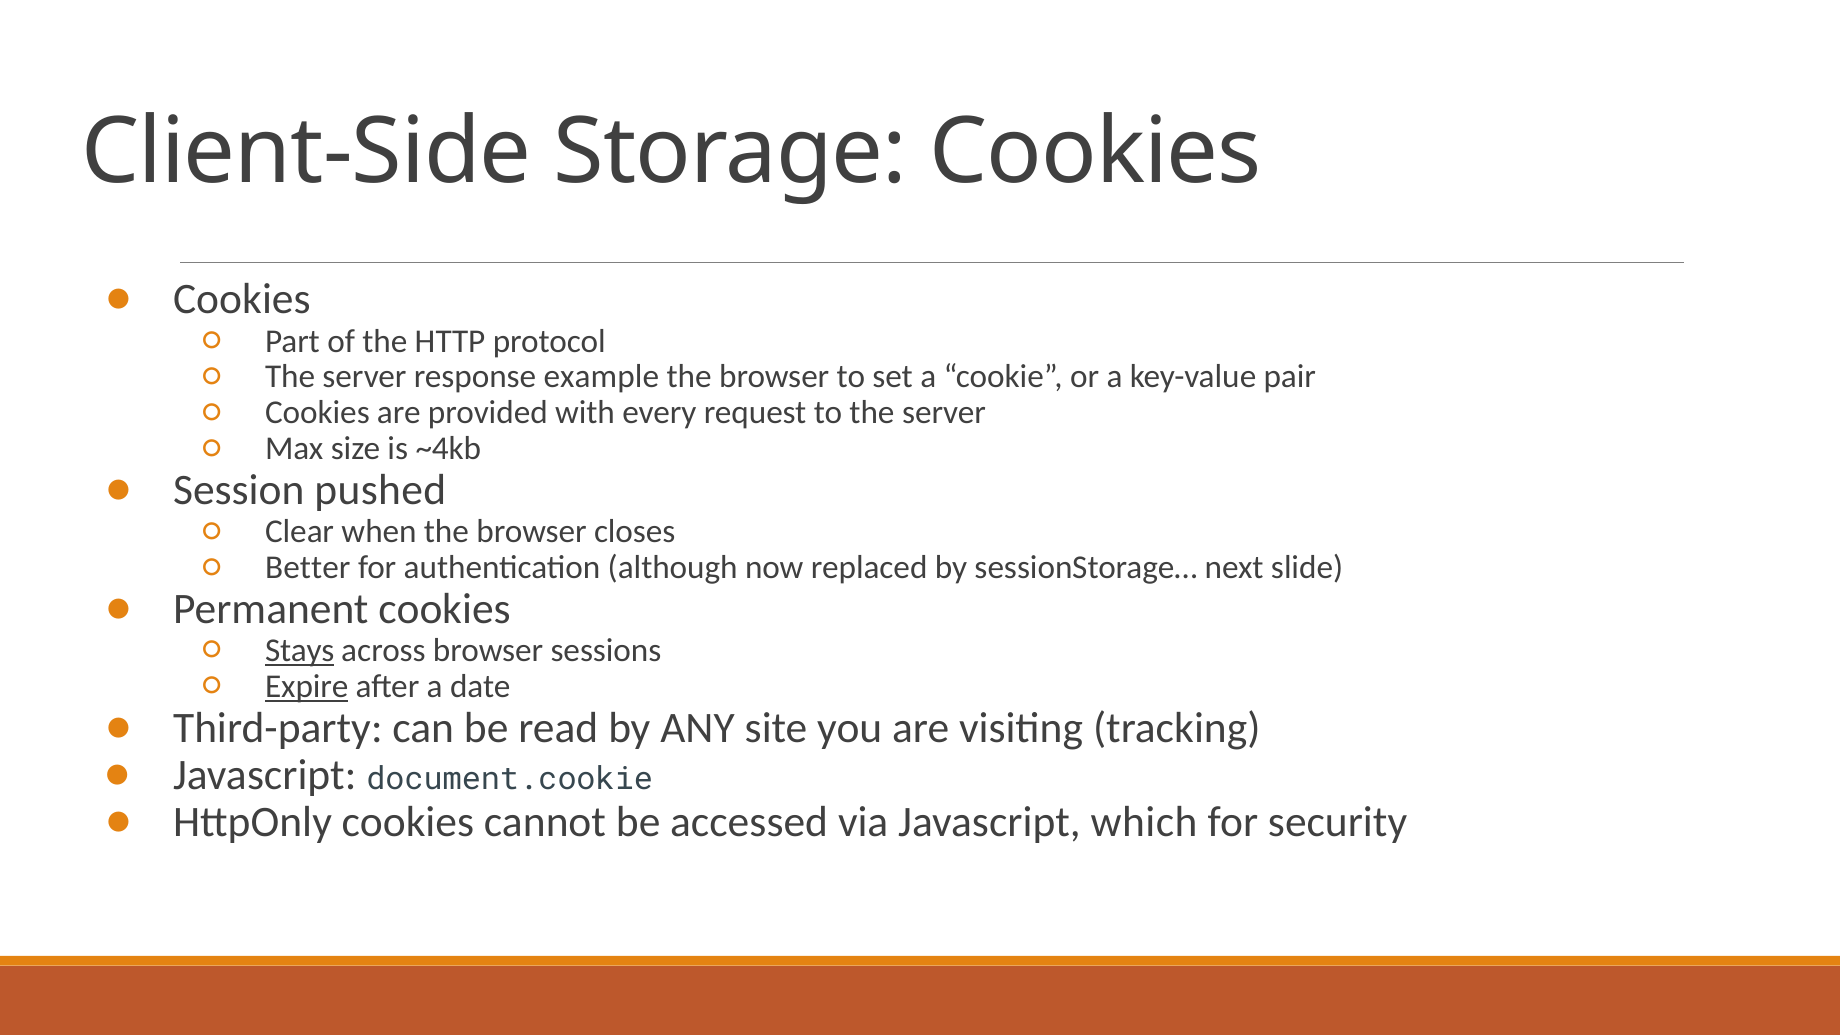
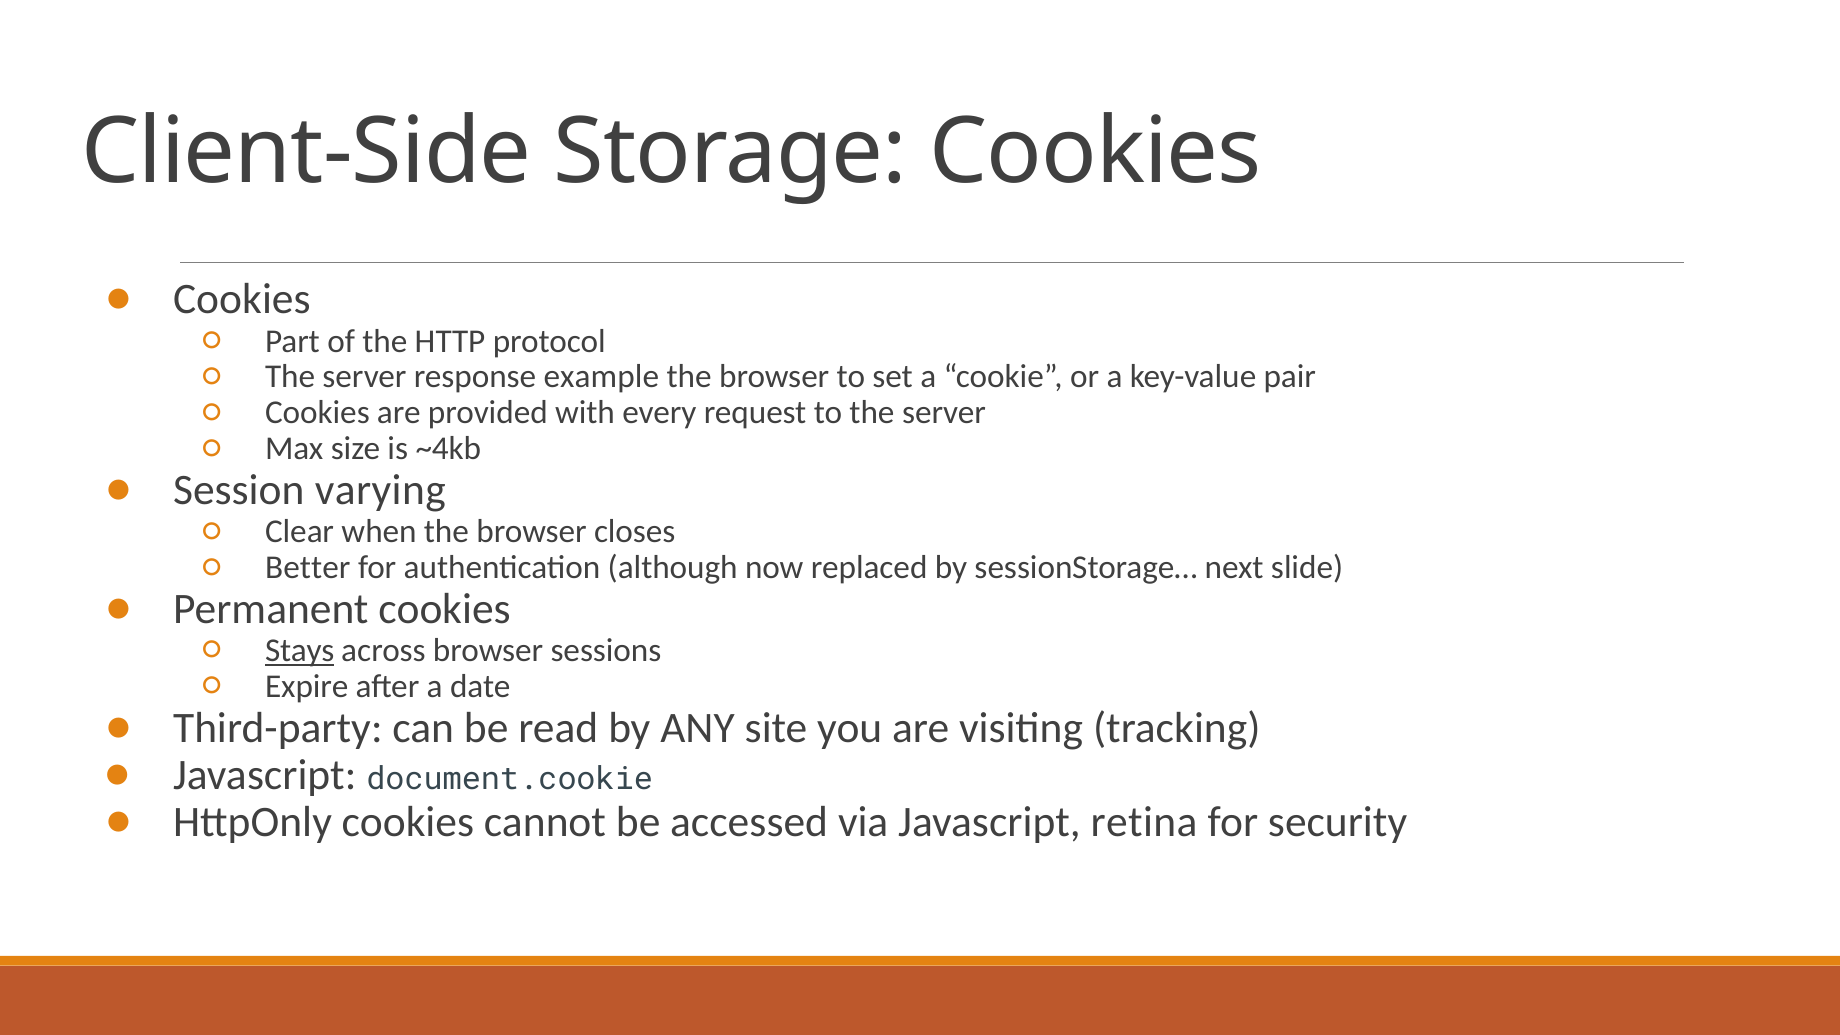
pushed: pushed -> varying (380, 490)
Expire underline: present -> none (307, 686)
which: which -> retina (1144, 822)
